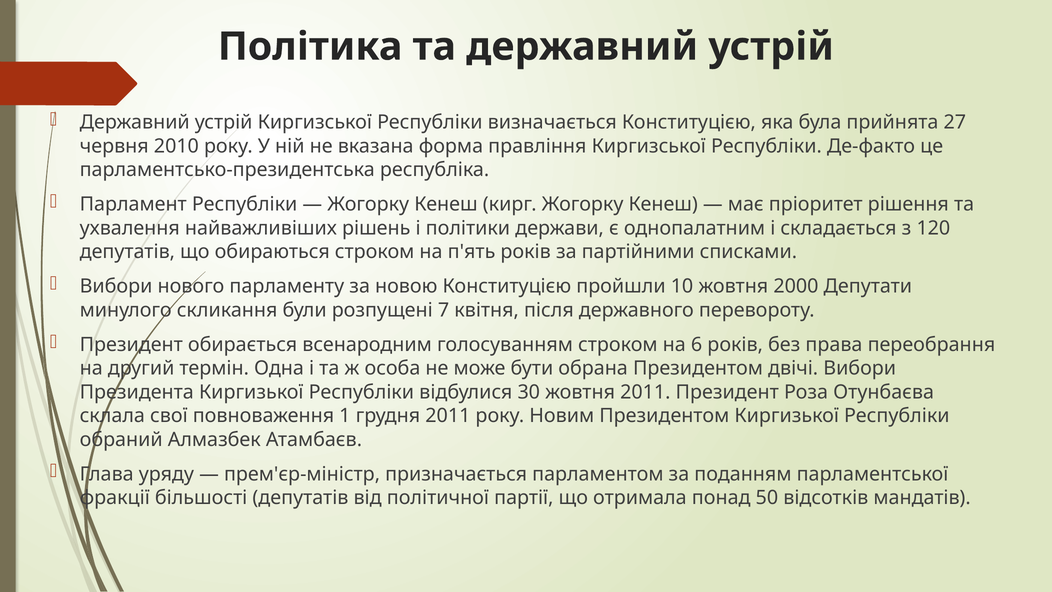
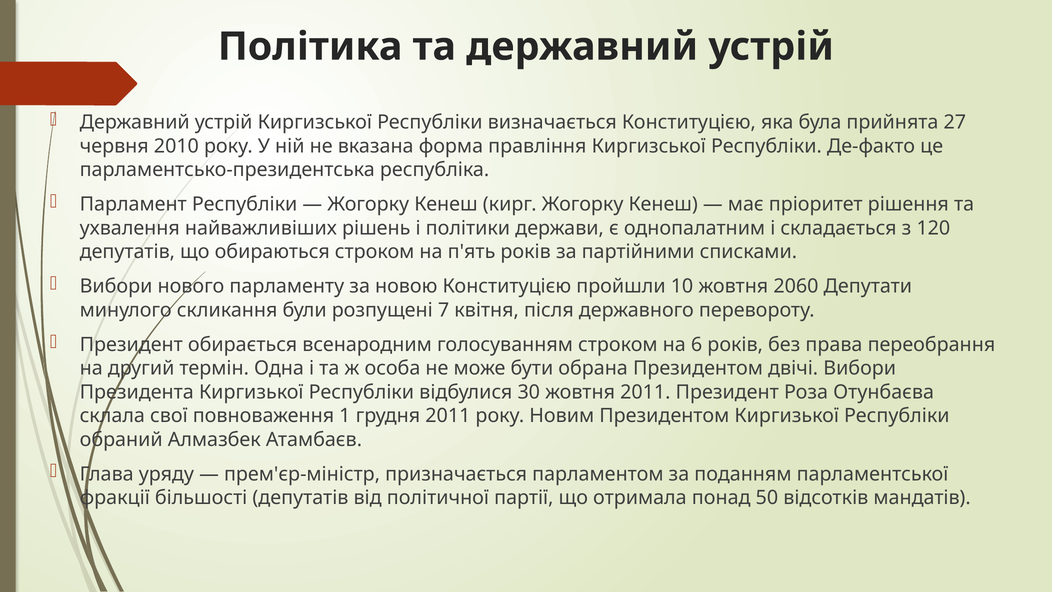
2000: 2000 -> 2060 (796, 286)
